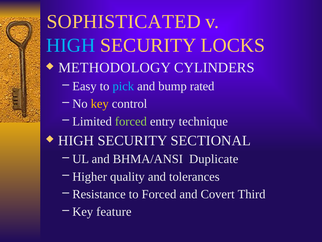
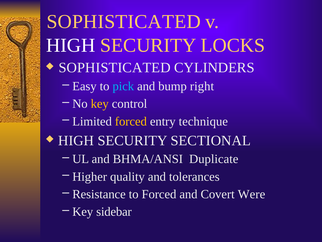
HIGH colour: light blue -> white (71, 45)
METHODOLOGY: METHODOLOGY -> SOPHISTICATED (115, 68)
rated: rated -> right (202, 86)
forced colour: light green -> yellow (131, 121)
Third: Third -> Were (252, 194)
feature: feature -> sidebar (114, 211)
